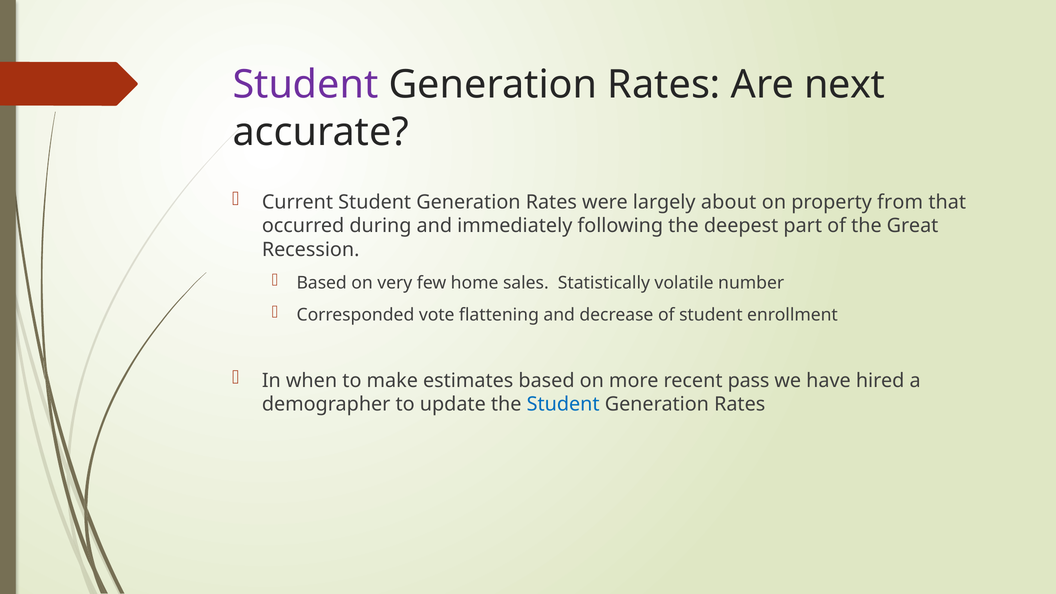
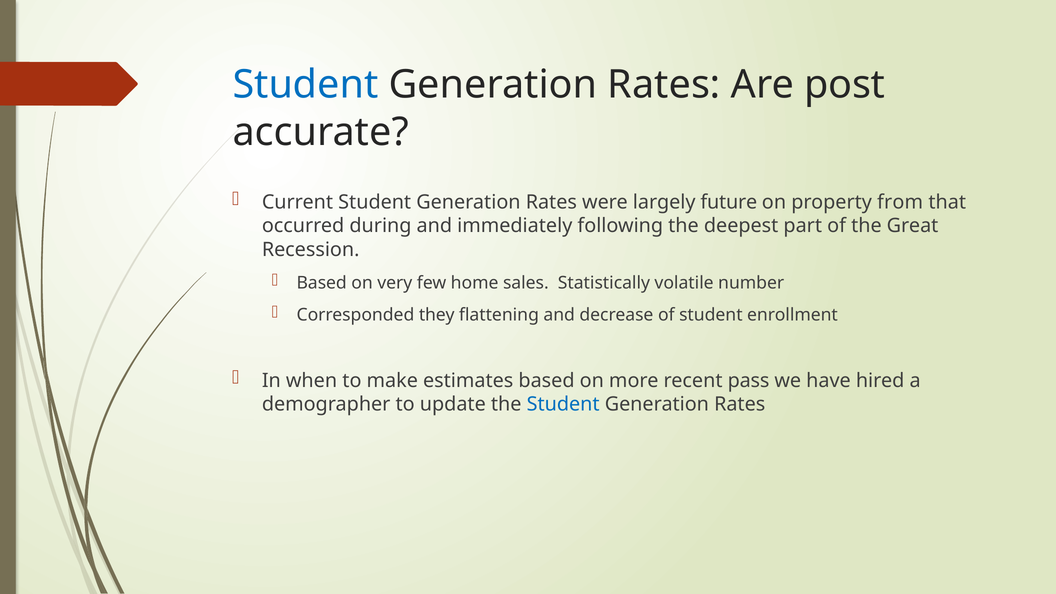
Student colour: purple -> blue (305, 85)
next: next -> post (845, 85)
about: about -> future (729, 202)
vote: vote -> they (437, 315)
